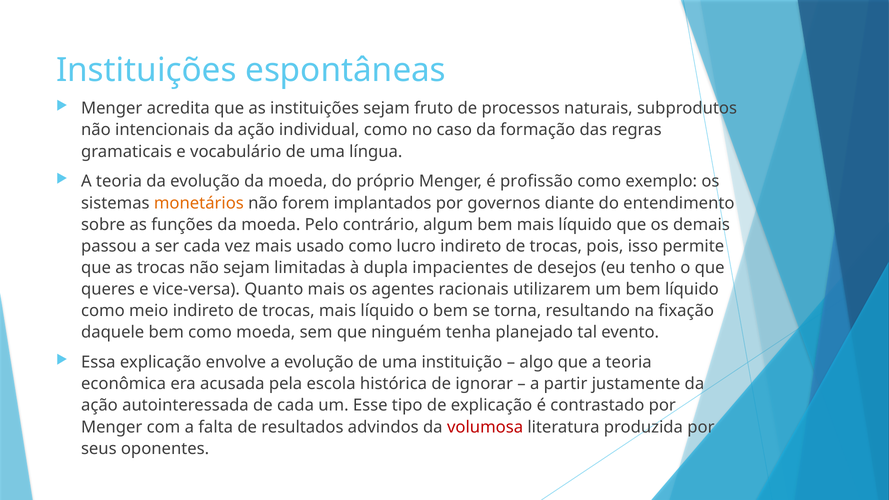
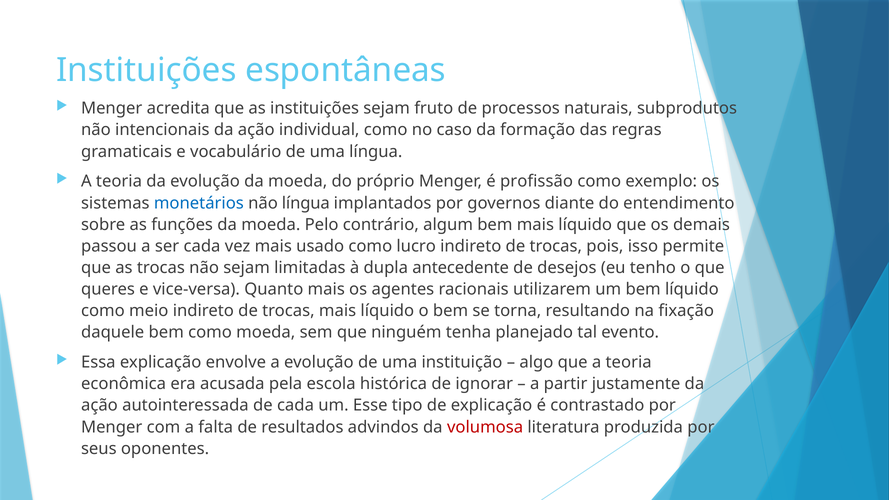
monetários colour: orange -> blue (199, 203)
não forem: forem -> língua (306, 203)
impacientes: impacientes -> antecedente (461, 268)
